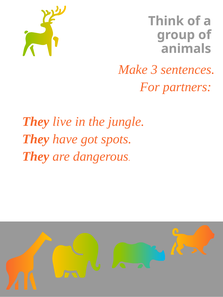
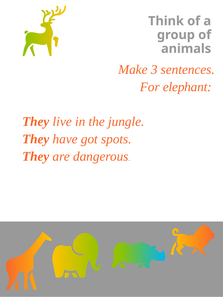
partners: partners -> elephant (187, 87)
